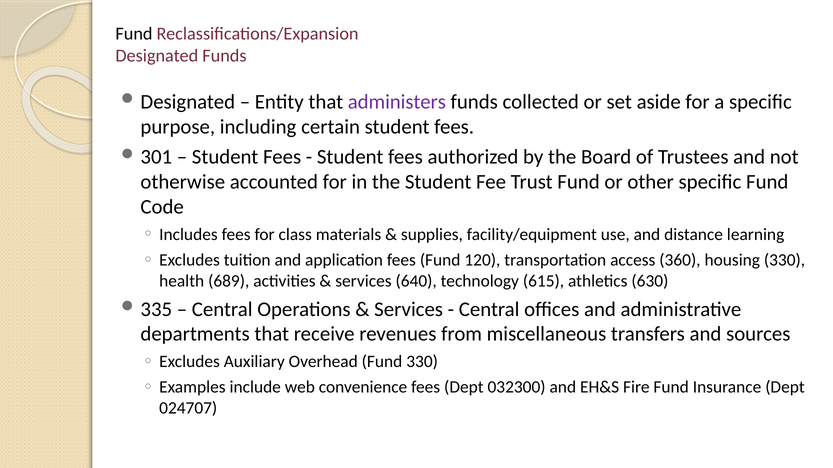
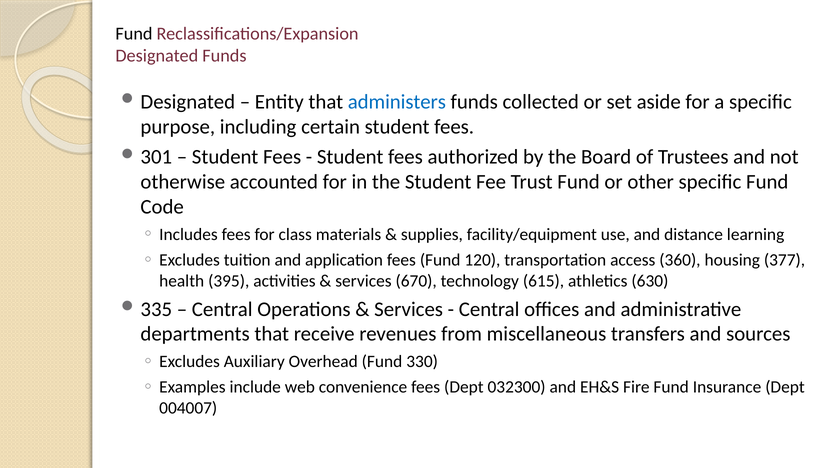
administers colour: purple -> blue (397, 102)
housing 330: 330 -> 377 (785, 260)
689: 689 -> 395 (229, 281)
640: 640 -> 670 (416, 281)
024707: 024707 -> 004007 (188, 408)
